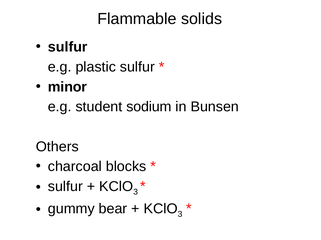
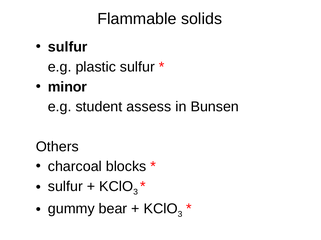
sodium: sodium -> assess (149, 107)
